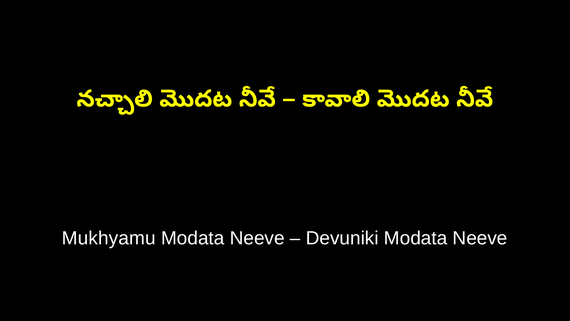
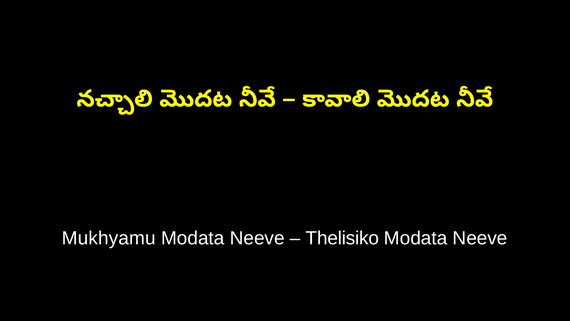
Devuniki: Devuniki -> Thelisiko (342, 238)
